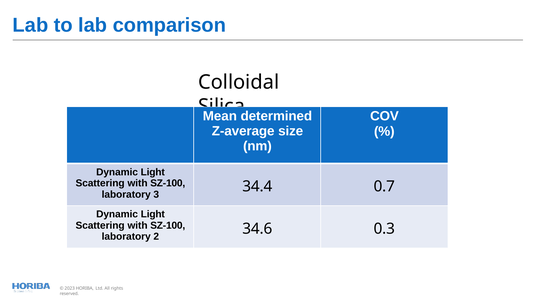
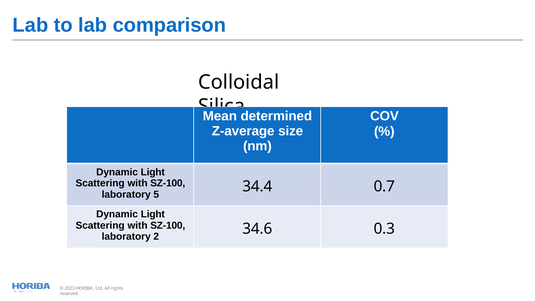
3: 3 -> 5 (156, 194)
